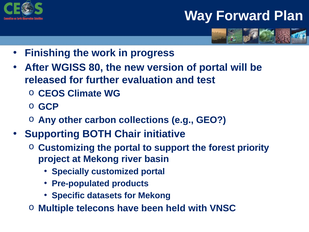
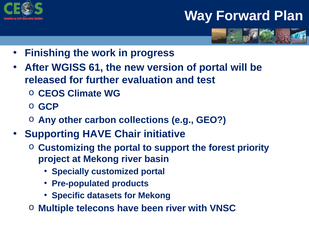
80: 80 -> 61 (96, 67)
Supporting BOTH: BOTH -> HAVE (97, 134)
been held: held -> river (176, 208)
